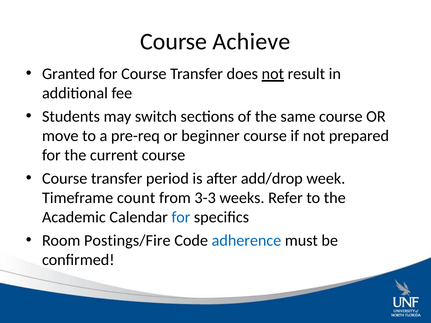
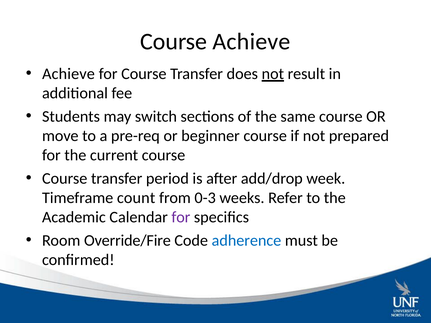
Granted: Granted -> Achieve (69, 74)
3-3: 3-3 -> 0-3 (205, 198)
for colour: blue -> purple (181, 217)
Postings/Fire: Postings/Fire -> Override/Fire (127, 241)
